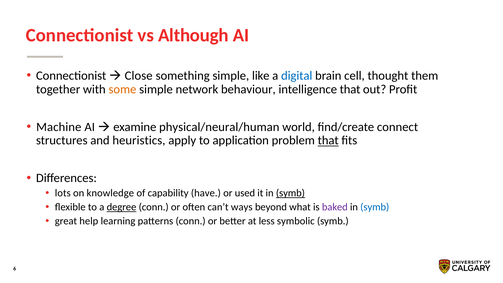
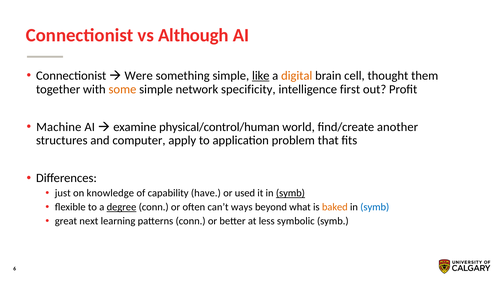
Close: Close -> Were (139, 76)
like underline: none -> present (261, 76)
digital colour: blue -> orange (297, 76)
behaviour: behaviour -> specificity (248, 89)
intelligence that: that -> first (350, 89)
physical/neural/human: physical/neural/human -> physical/control/human (219, 127)
connect: connect -> another (398, 127)
heuristics: heuristics -> computer (139, 140)
that underline: present -> none (328, 140)
lots: lots -> just (63, 193)
baked colour: purple -> orange (335, 207)
help: help -> next (89, 221)
